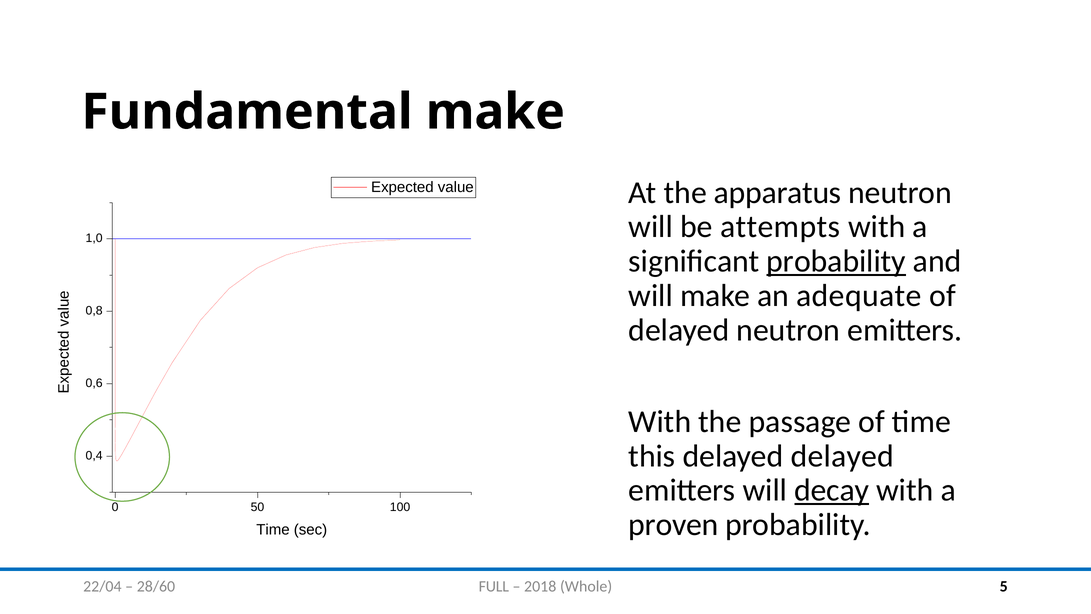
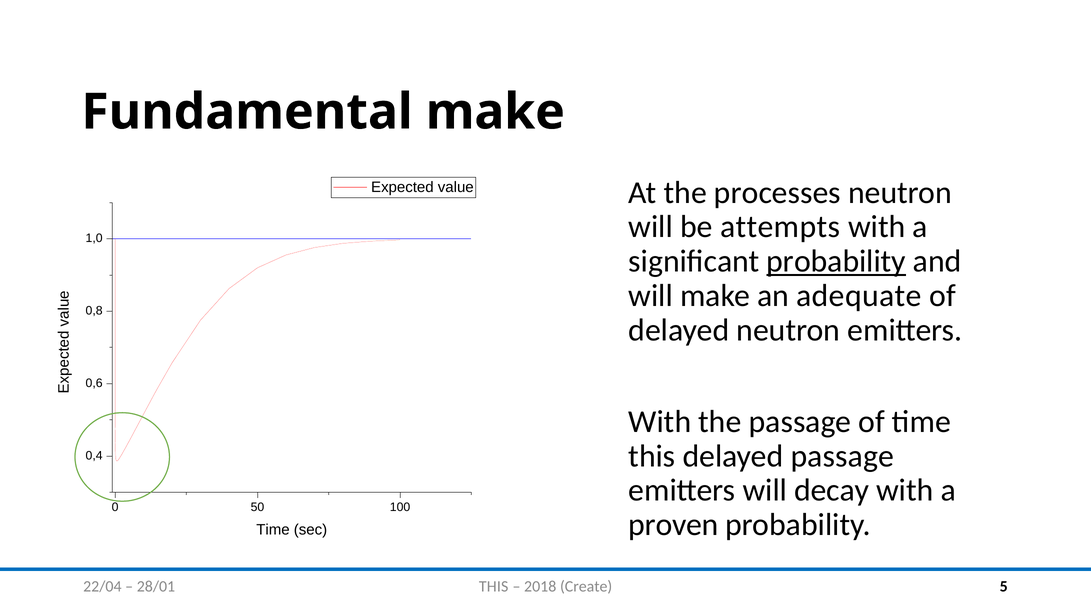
apparatus: apparatus -> processes (777, 192)
delayed delayed: delayed -> passage (842, 456)
decay underline: present -> none (832, 490)
FULL: FULL -> THIS (494, 586)
Whole: Whole -> Create (586, 586)
28/60: 28/60 -> 28/01 (156, 586)
